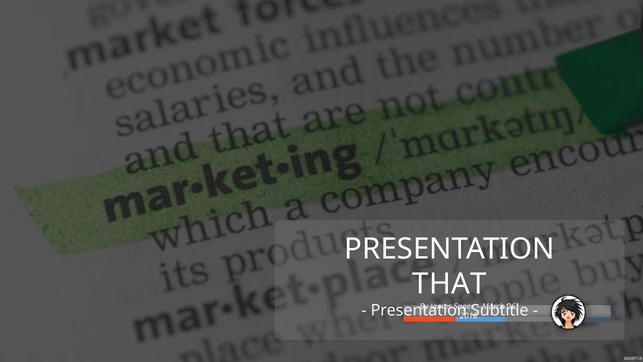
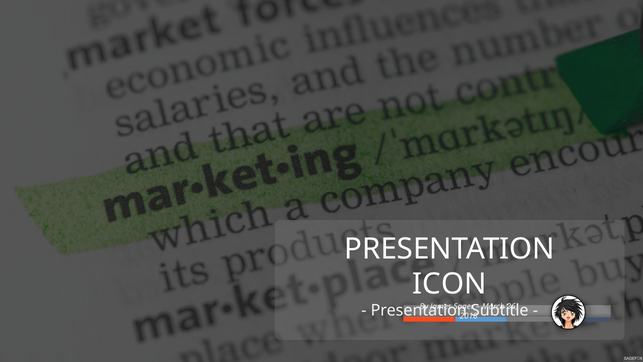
THAT: THAT -> ICON (450, 284)
